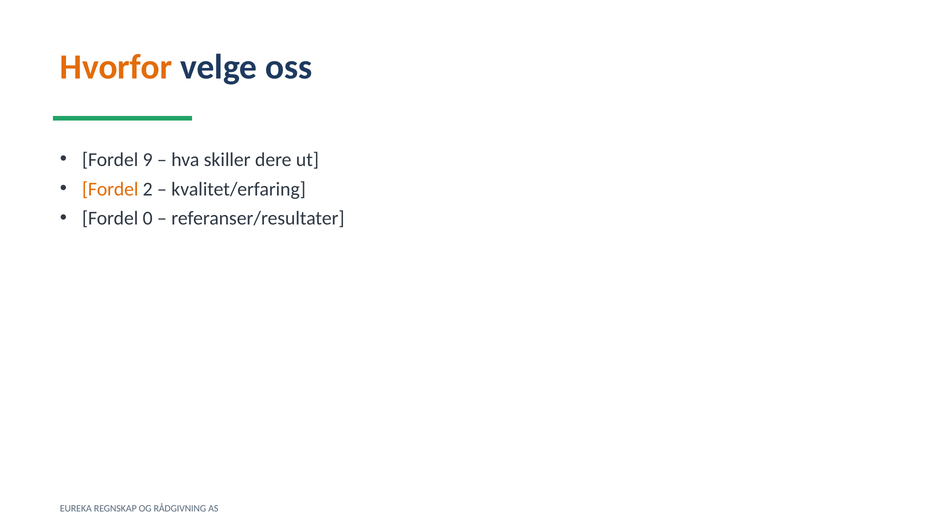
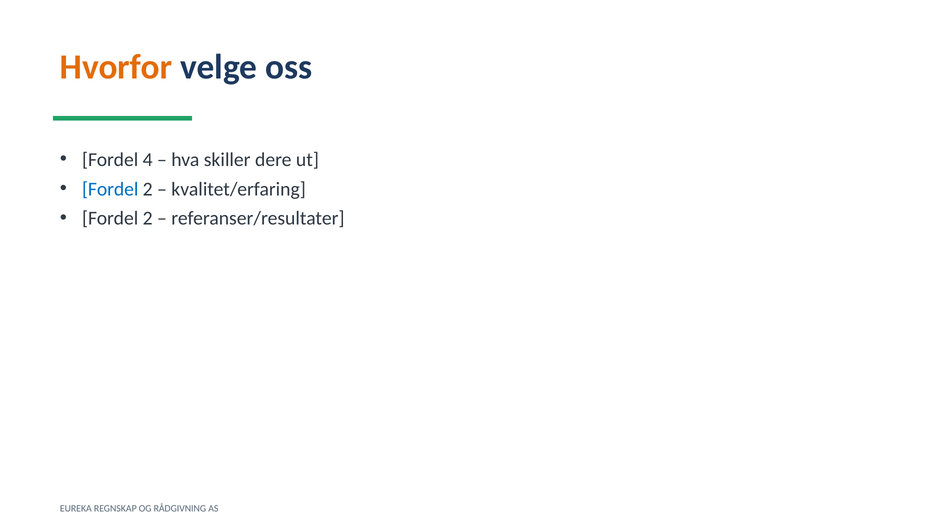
9: 9 -> 4 (148, 160)
Fordel colour: orange -> blue (110, 189)
0: 0 -> 2 (148, 218)
